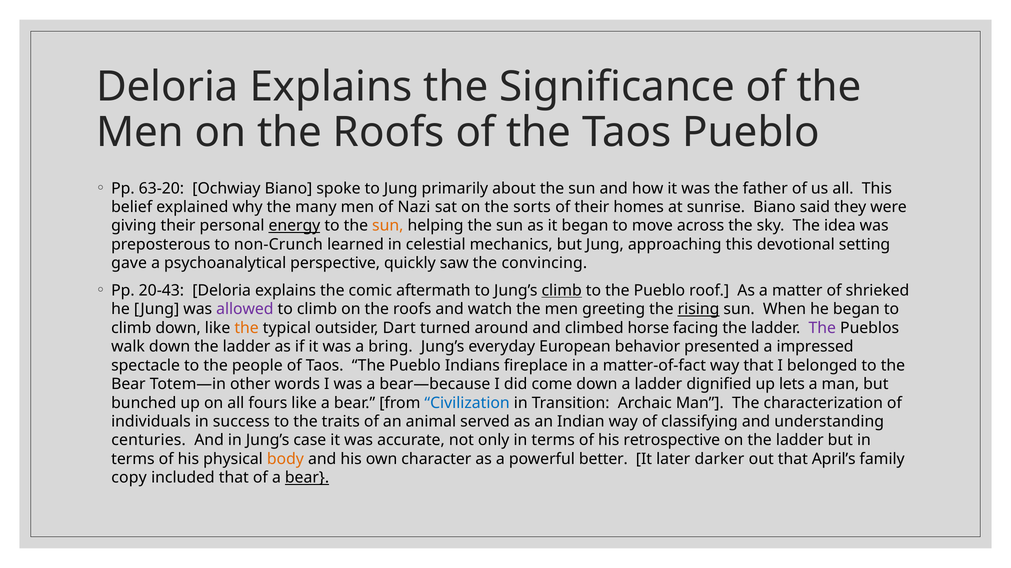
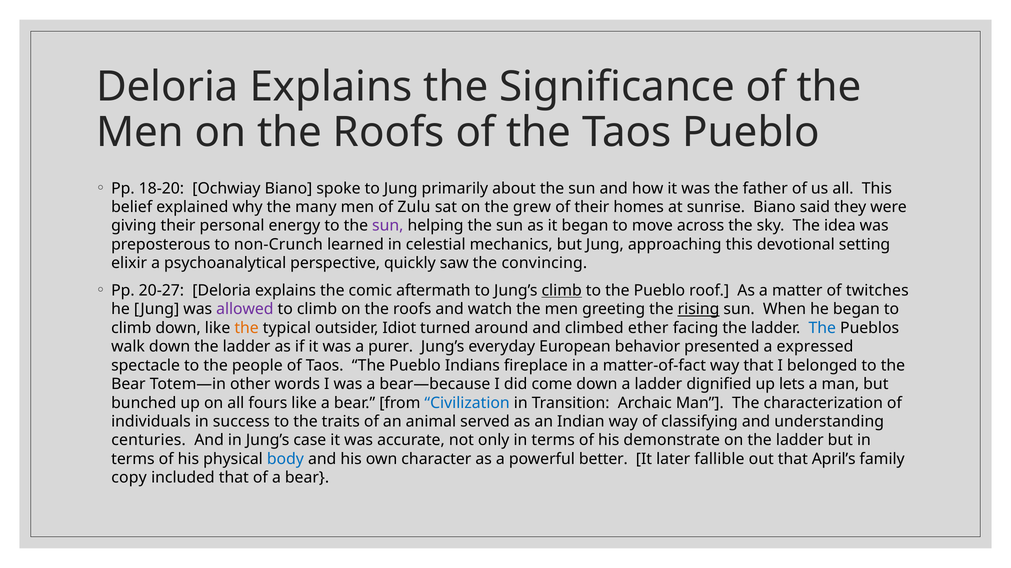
63-20: 63-20 -> 18-20 (161, 189)
Nazi: Nazi -> Zulu (414, 207)
sorts: sorts -> grew (532, 207)
energy underline: present -> none (294, 226)
sun colour: orange -> purple (388, 226)
gave: gave -> elixir (129, 264)
20-43: 20-43 -> 20-27 (161, 291)
shrieked: shrieked -> twitches (877, 291)
Dart: Dart -> Idiot (399, 328)
horse: horse -> ether (648, 328)
The colour: purple -> blue (822, 328)
bring: bring -> purer (391, 347)
impressed: impressed -> expressed (815, 347)
retrospective: retrospective -> demonstrate (672, 441)
body colour: orange -> blue (285, 460)
darker: darker -> fallible (719, 460)
bear underline: present -> none (307, 478)
